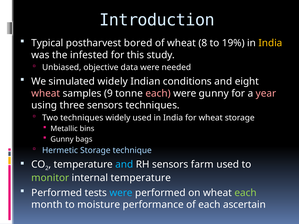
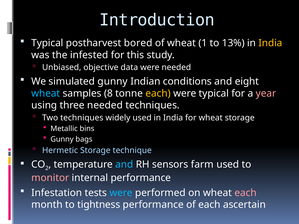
8: 8 -> 1 (203, 43)
19%: 19% -> 13% (233, 43)
simulated widely: widely -> gunny (113, 82)
wheat colour: pink -> light blue (46, 93)
9: 9 -> 8 (108, 93)
each colour: pink -> yellow (158, 93)
were gunny: gunny -> typical (214, 93)
three sensors: sensors -> needed (105, 105)
monitor colour: light green -> pink (50, 178)
internal temperature: temperature -> performance (141, 178)
Performed: Performed -> Infestation (57, 193)
each colour: light green -> pink (246, 193)
moisture: moisture -> tightness (99, 205)
